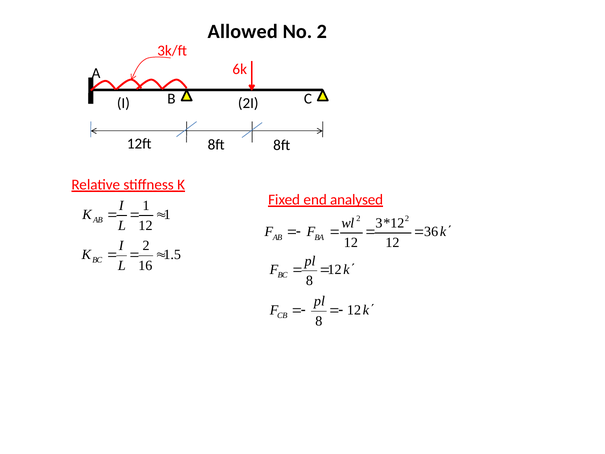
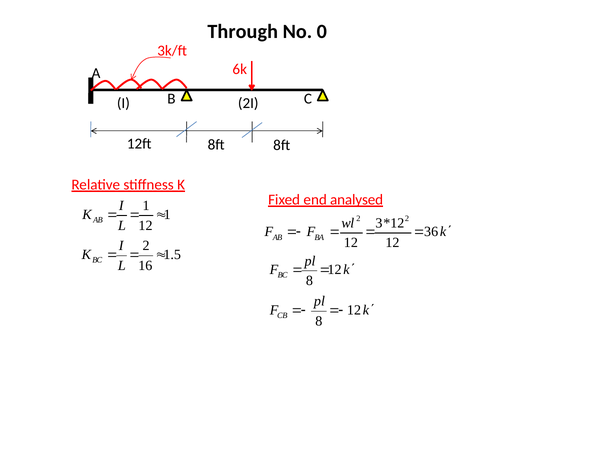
Allowed: Allowed -> Through (243, 32)
No 2: 2 -> 0 (322, 32)
